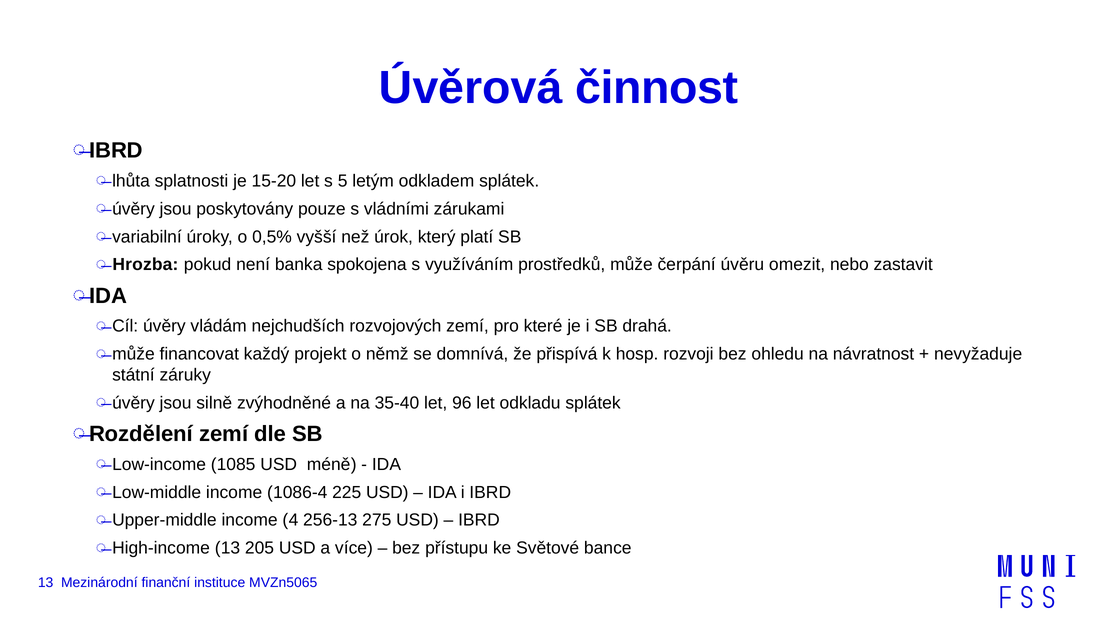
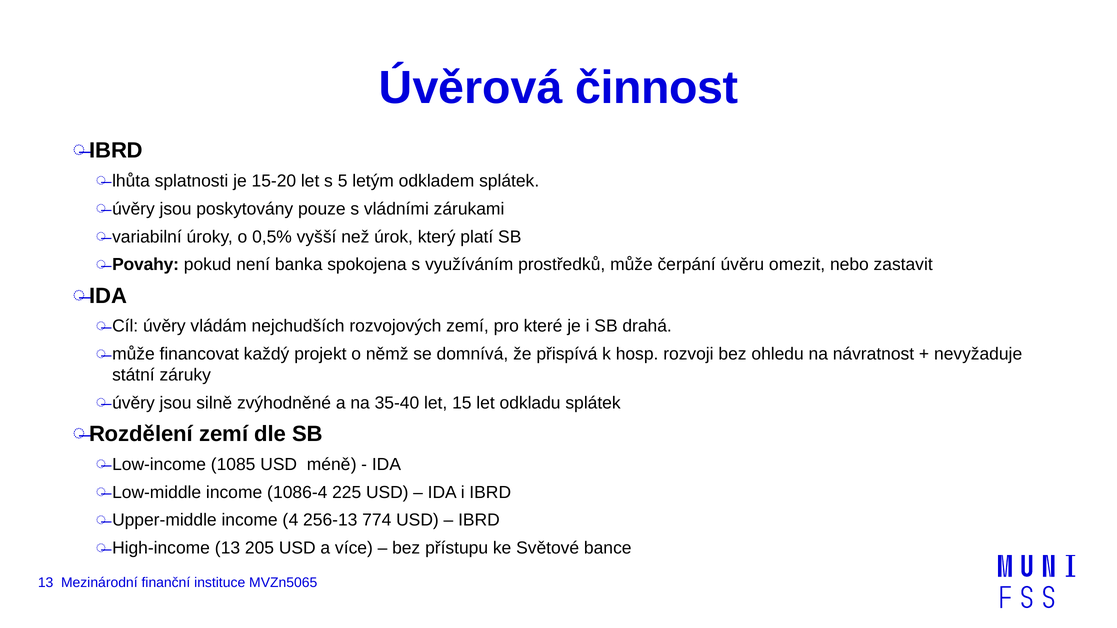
Hrozba: Hrozba -> Povahy (146, 265)
96: 96 -> 15 (462, 403)
275: 275 -> 774 (377, 520)
